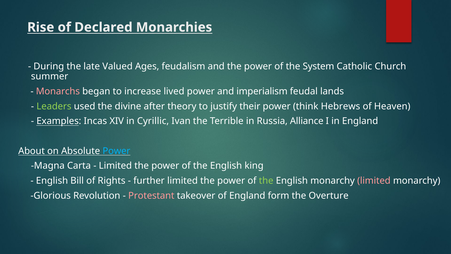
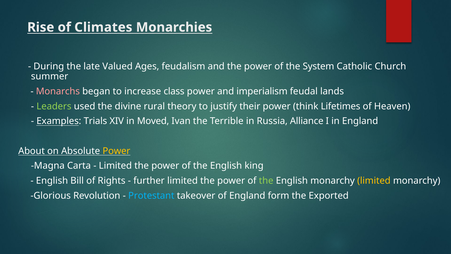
Declared: Declared -> Climates (103, 27)
lived: lived -> class (174, 91)
after: after -> rural (154, 106)
Hebrews: Hebrews -> Lifetimes (341, 106)
Incas: Incas -> Trials (95, 121)
Cyrillic: Cyrillic -> Moved (153, 121)
Power colour: light blue -> yellow (116, 151)
limited colour: pink -> yellow (374, 180)
Protestant colour: pink -> light blue (151, 195)
Overture: Overture -> Exported (329, 195)
